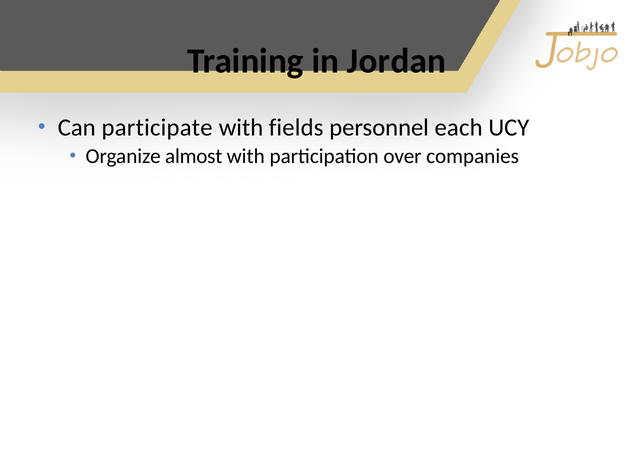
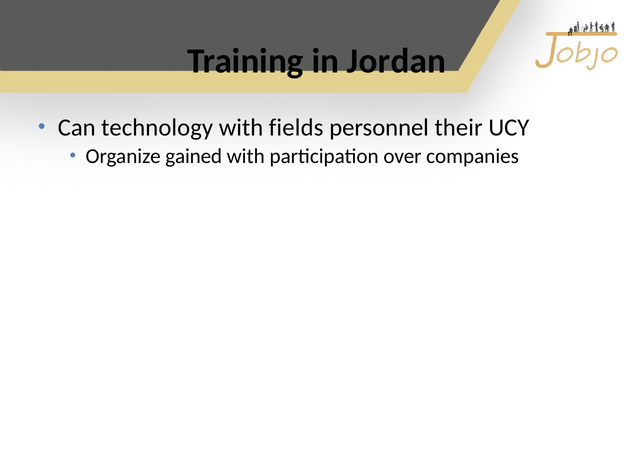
participate: participate -> technology (157, 127)
each: each -> their (459, 127)
almost: almost -> gained (194, 156)
